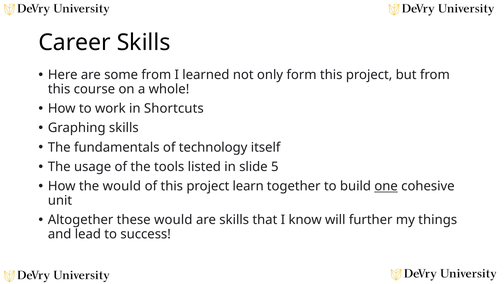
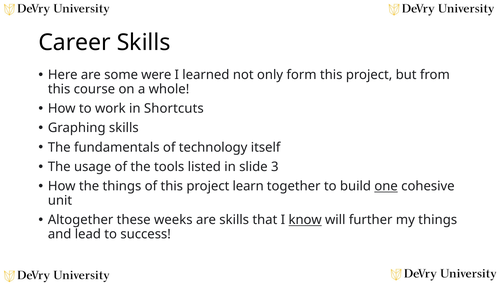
some from: from -> were (156, 75)
5: 5 -> 3 (275, 167)
the would: would -> things (122, 186)
these would: would -> weeks (173, 220)
know underline: none -> present (305, 220)
